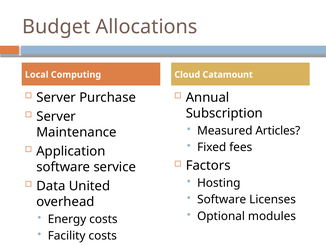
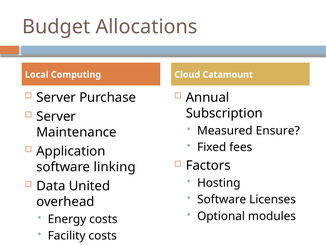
Articles: Articles -> Ensure (278, 130)
service: service -> linking (115, 167)
